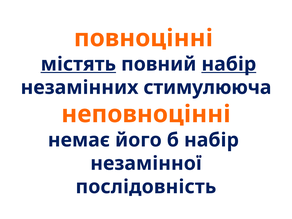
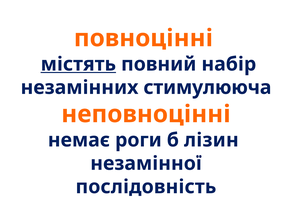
набір underline: present -> none (229, 64)
його: його -> роги (138, 140)
б набір: набір -> лізин (211, 140)
